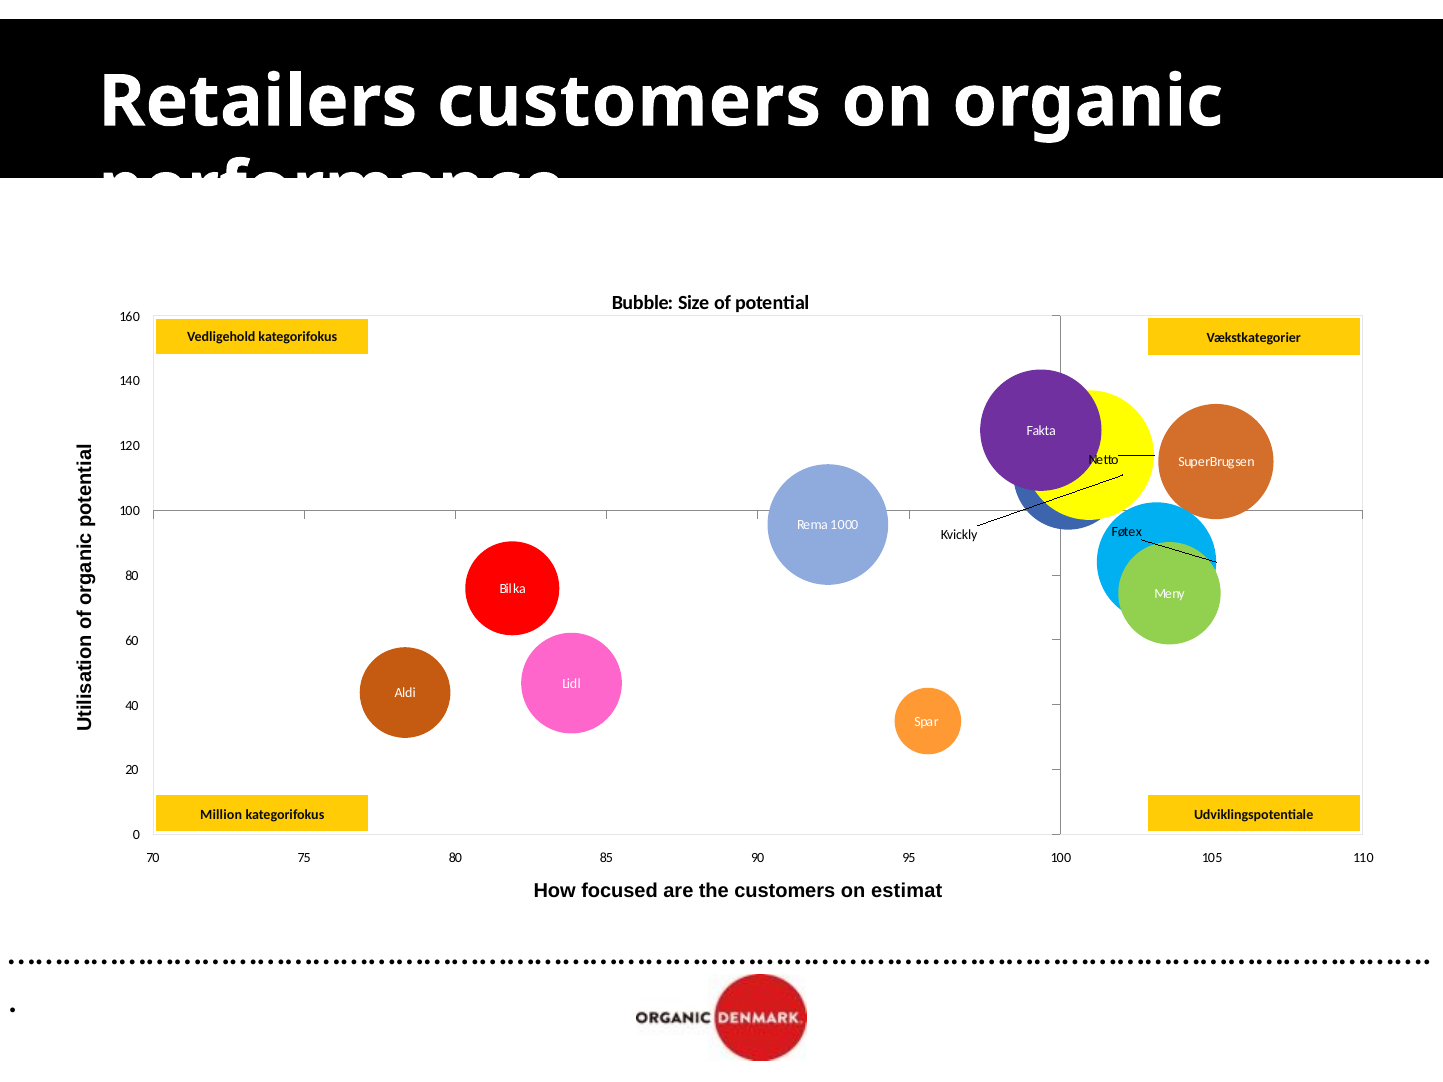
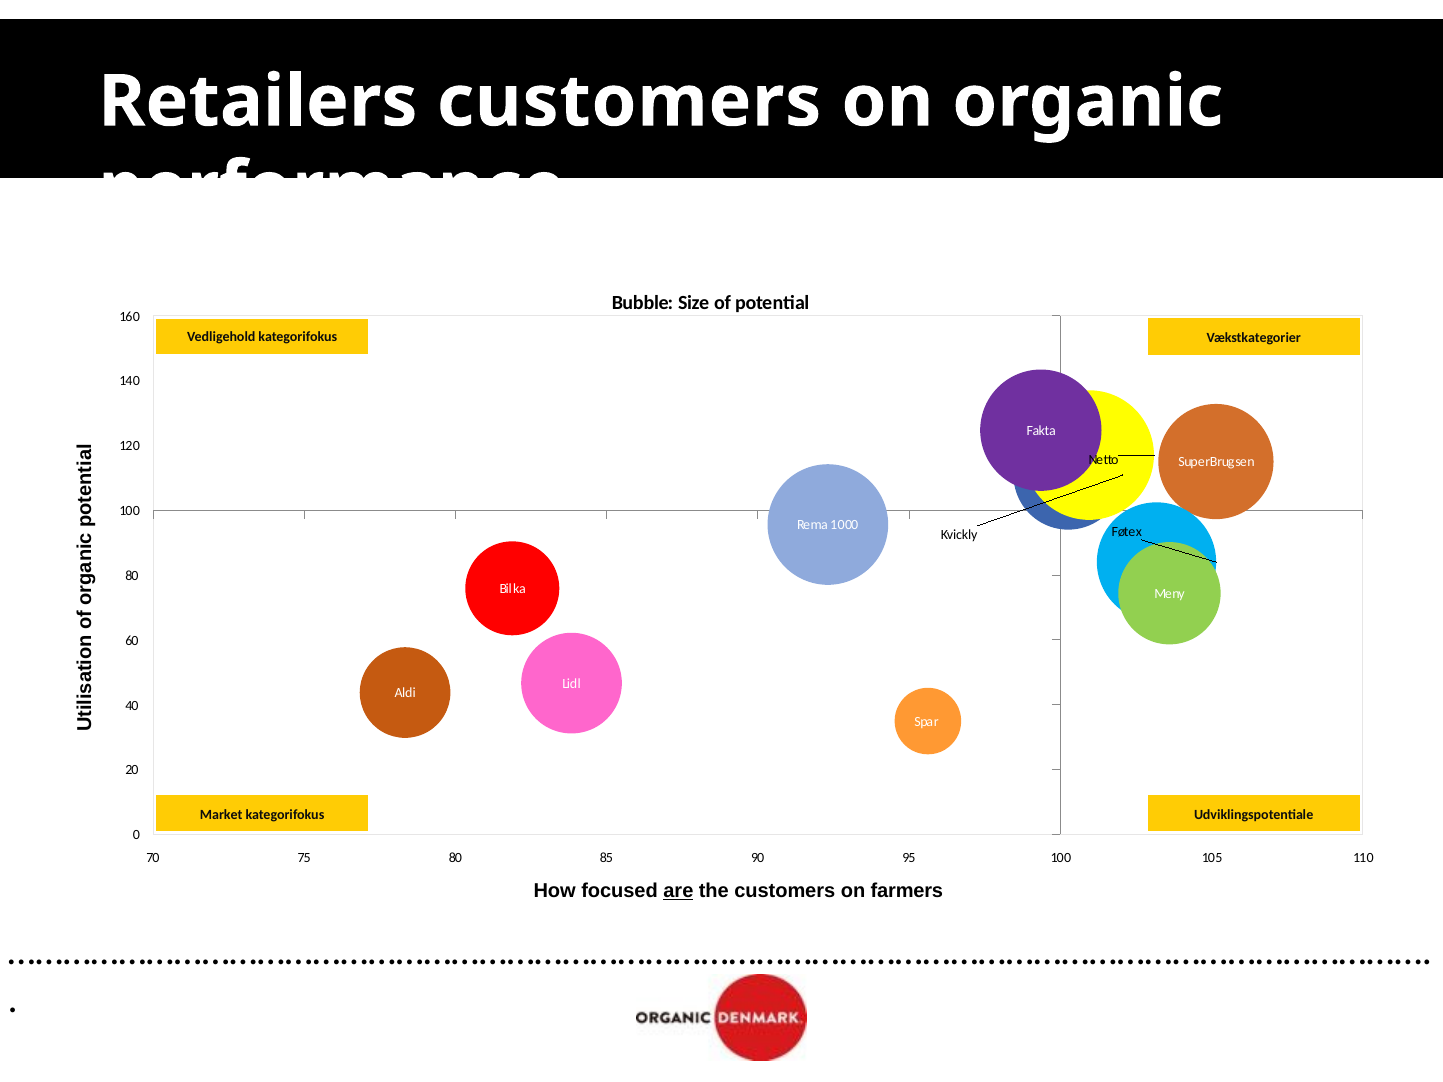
Million: Million -> Market (221, 815)
are underline: none -> present (678, 891)
estimat: estimat -> farmers (907, 891)
